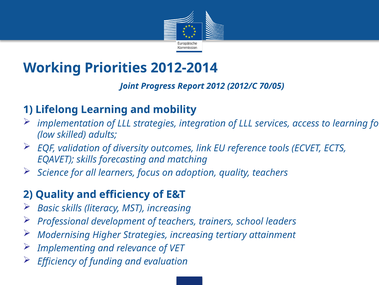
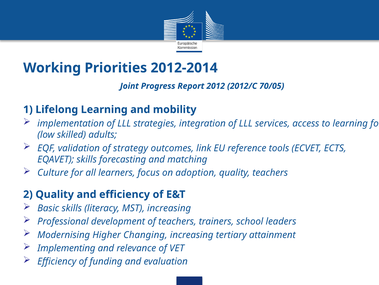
diversity: diversity -> strategy (131, 148)
Science: Science -> Culture (53, 172)
Higher Strategies: Strategies -> Changing (145, 234)
